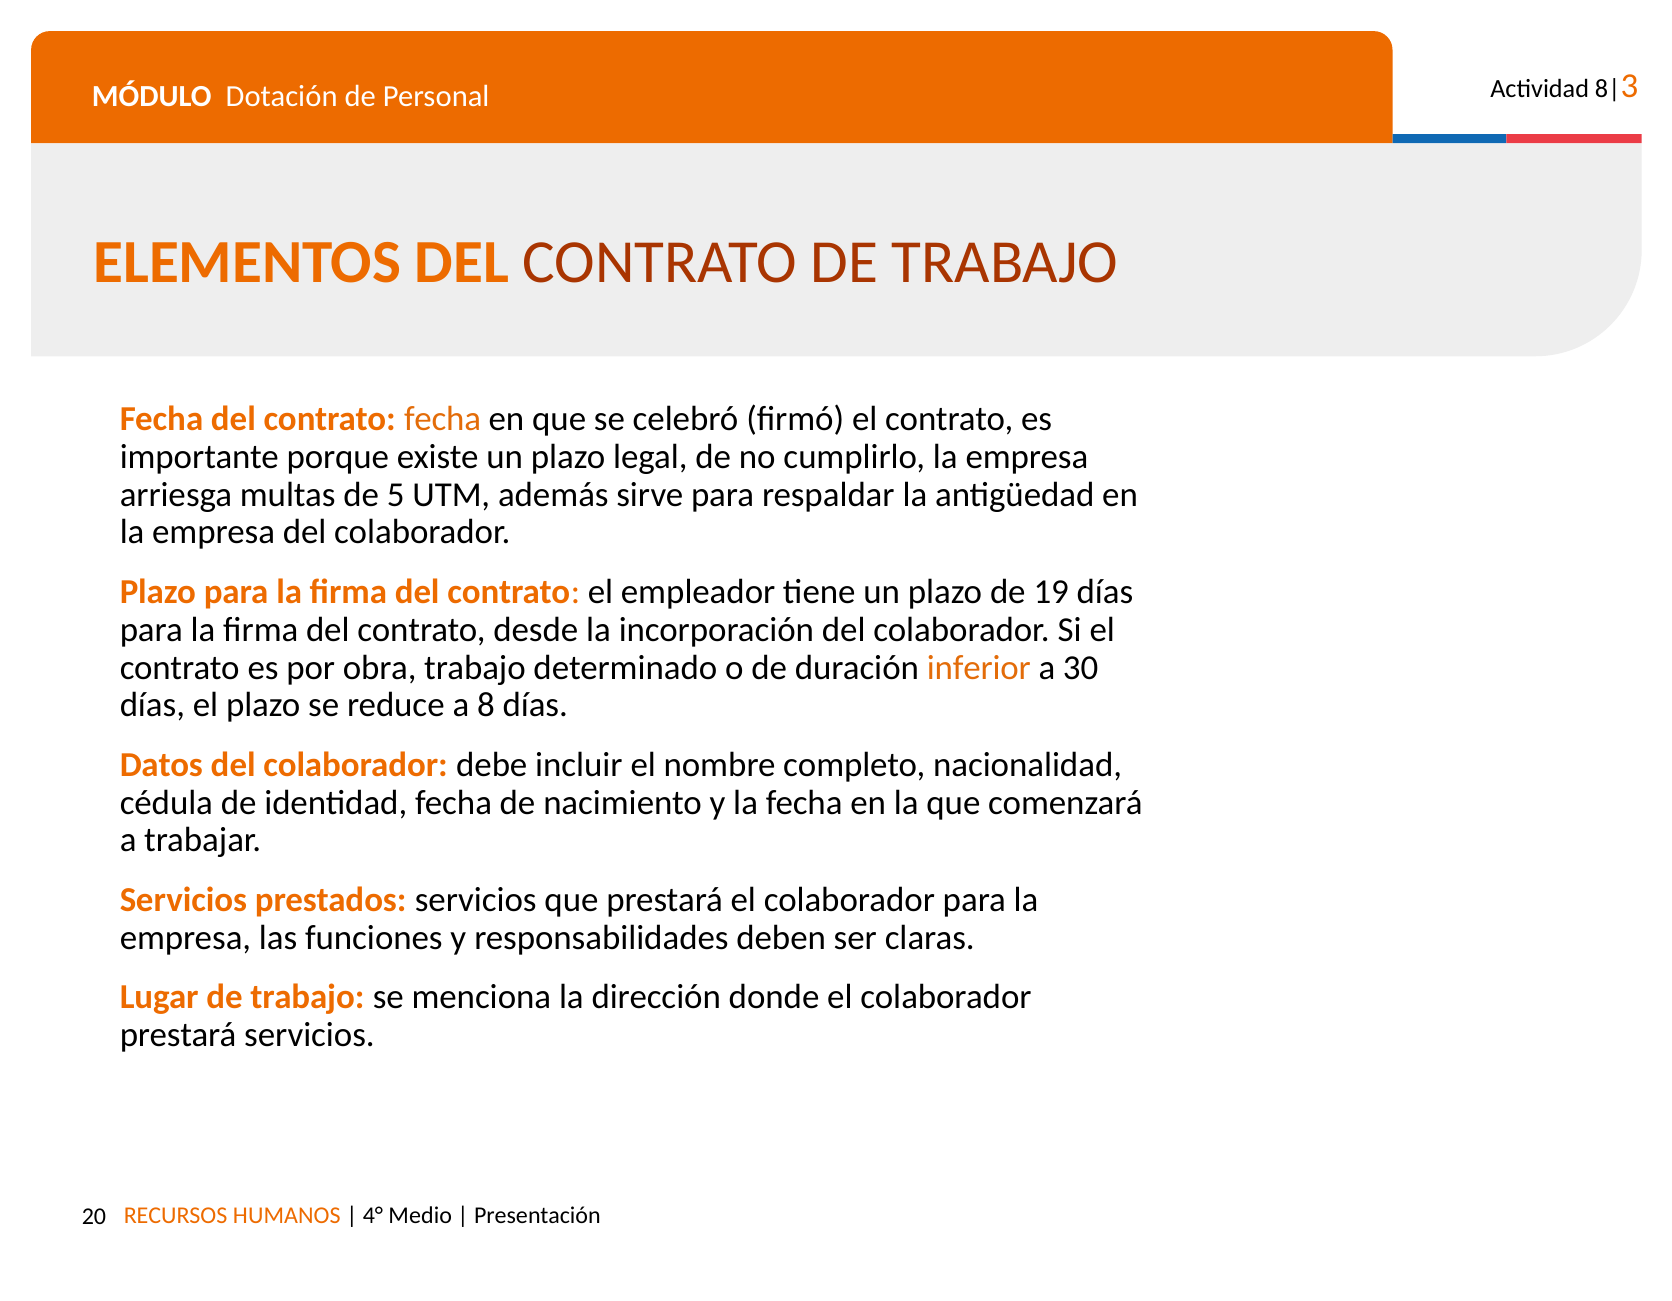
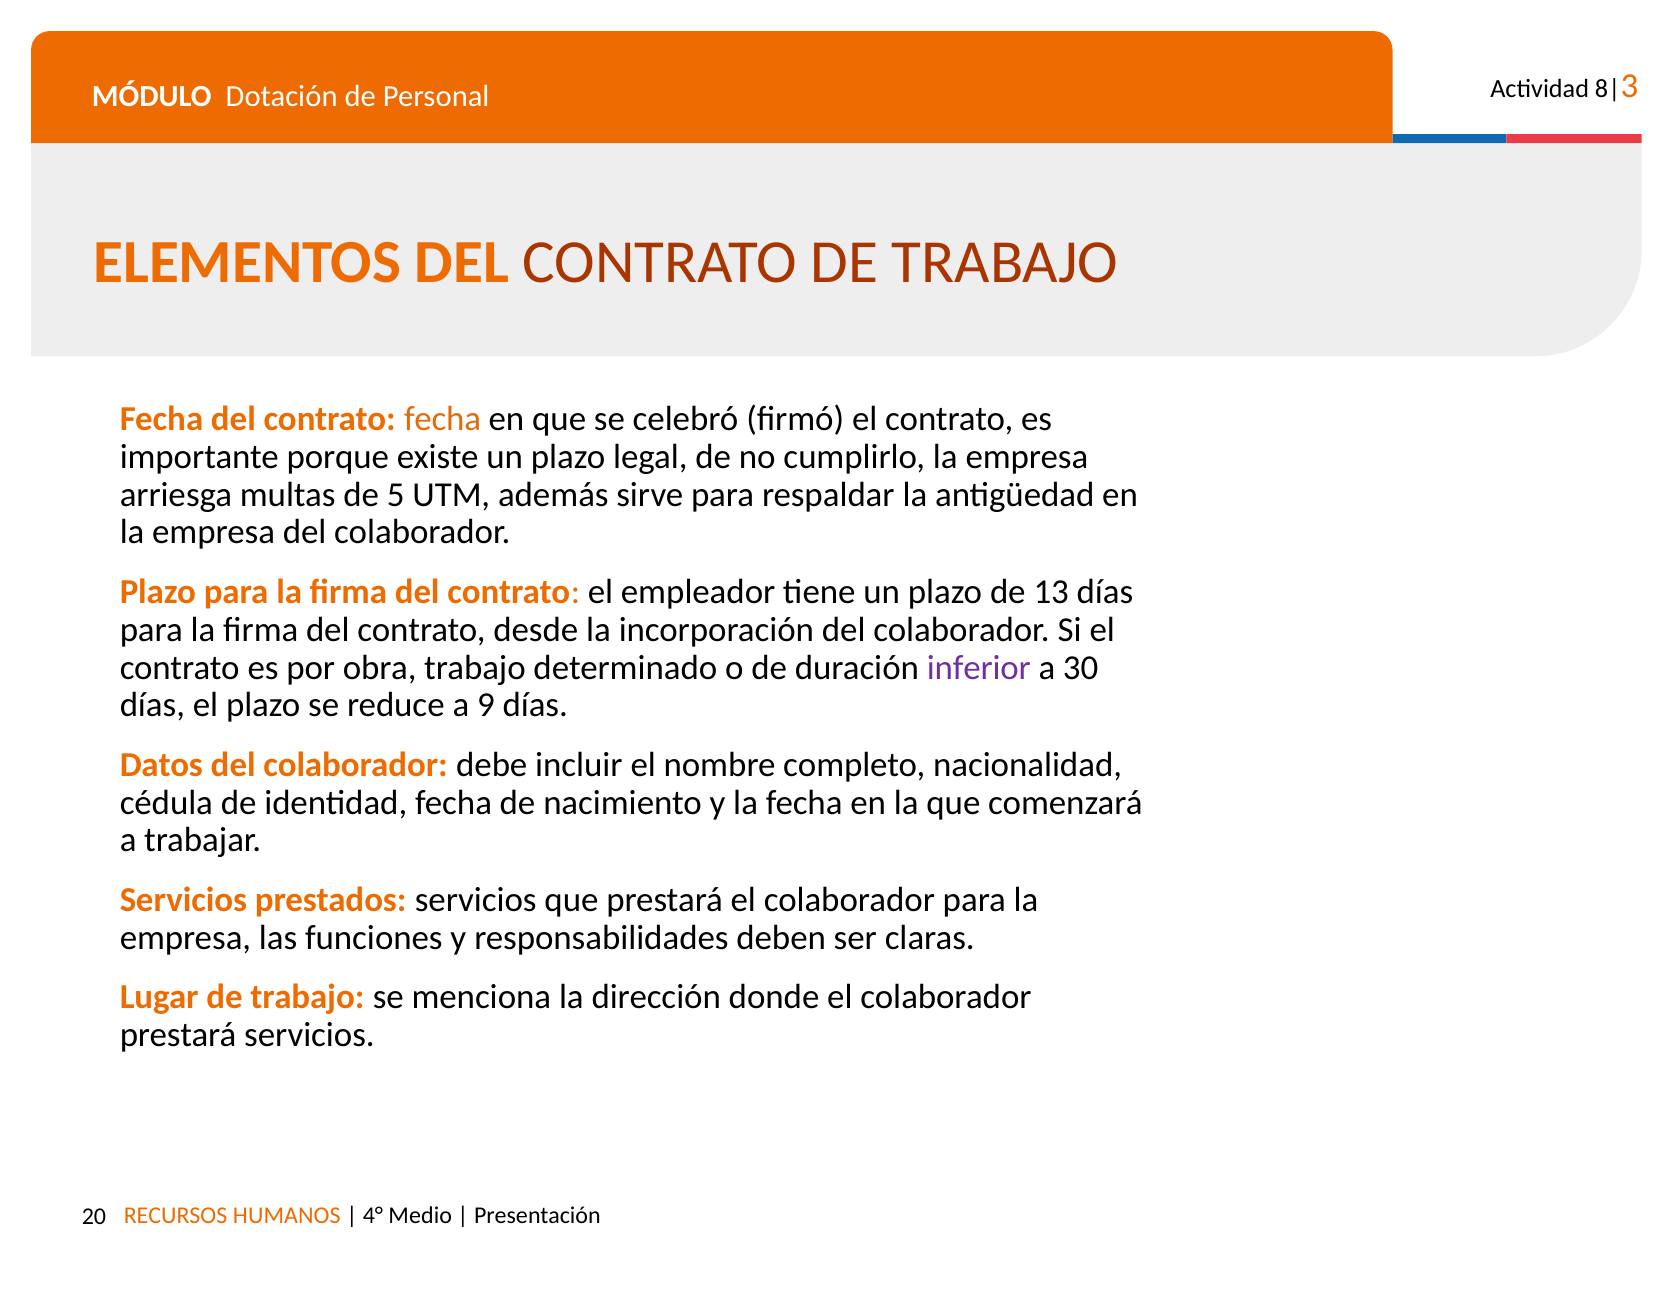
19: 19 -> 13 (1051, 592)
inferior colour: orange -> purple (979, 667)
8: 8 -> 9 (486, 705)
